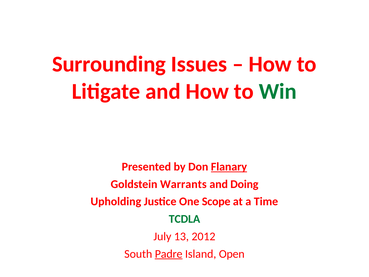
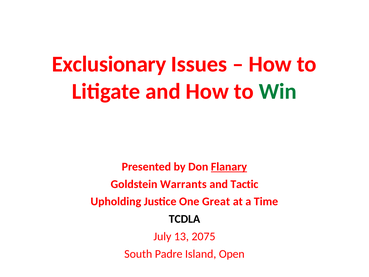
Surrounding: Surrounding -> Exclusionary (109, 64)
Doing: Doing -> Tactic (244, 184)
Scope: Scope -> Great (216, 201)
TCDLA colour: green -> black (184, 219)
2012: 2012 -> 2075 (204, 236)
Padre underline: present -> none (169, 254)
